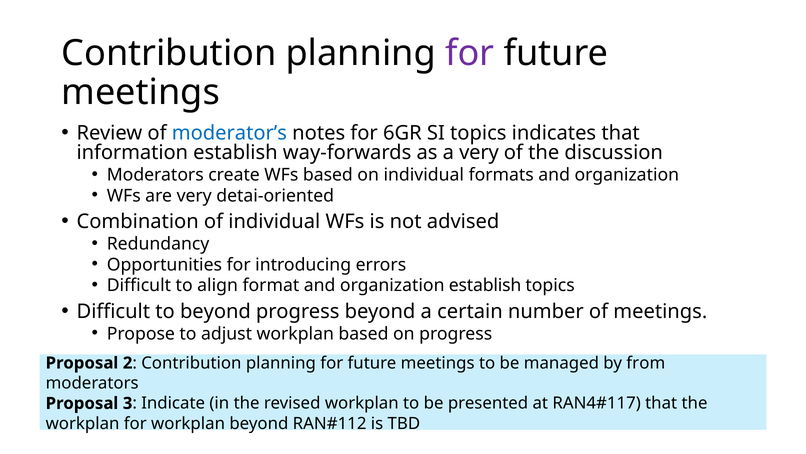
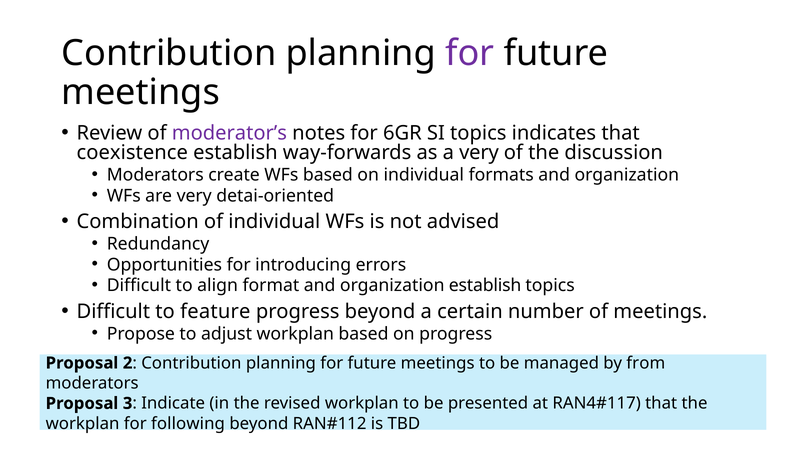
moderator’s colour: blue -> purple (229, 133)
information: information -> coexistence (132, 152)
to beyond: beyond -> feature (215, 311)
for workplan: workplan -> following (188, 423)
